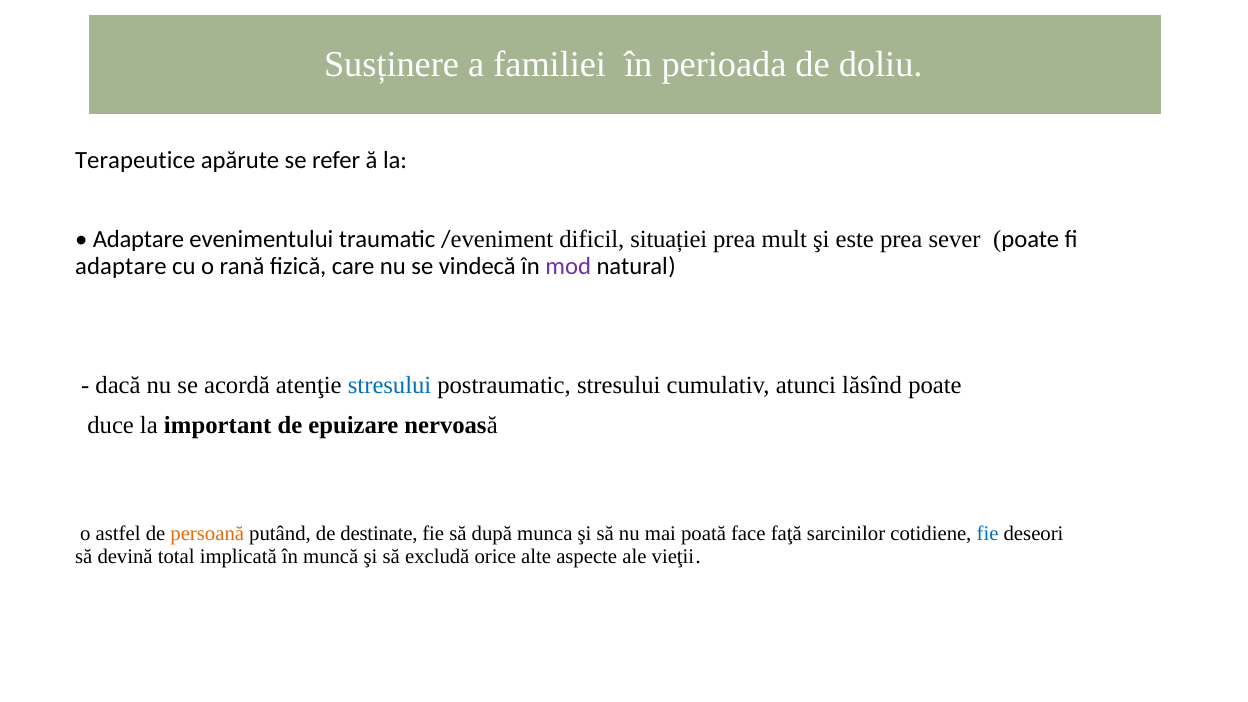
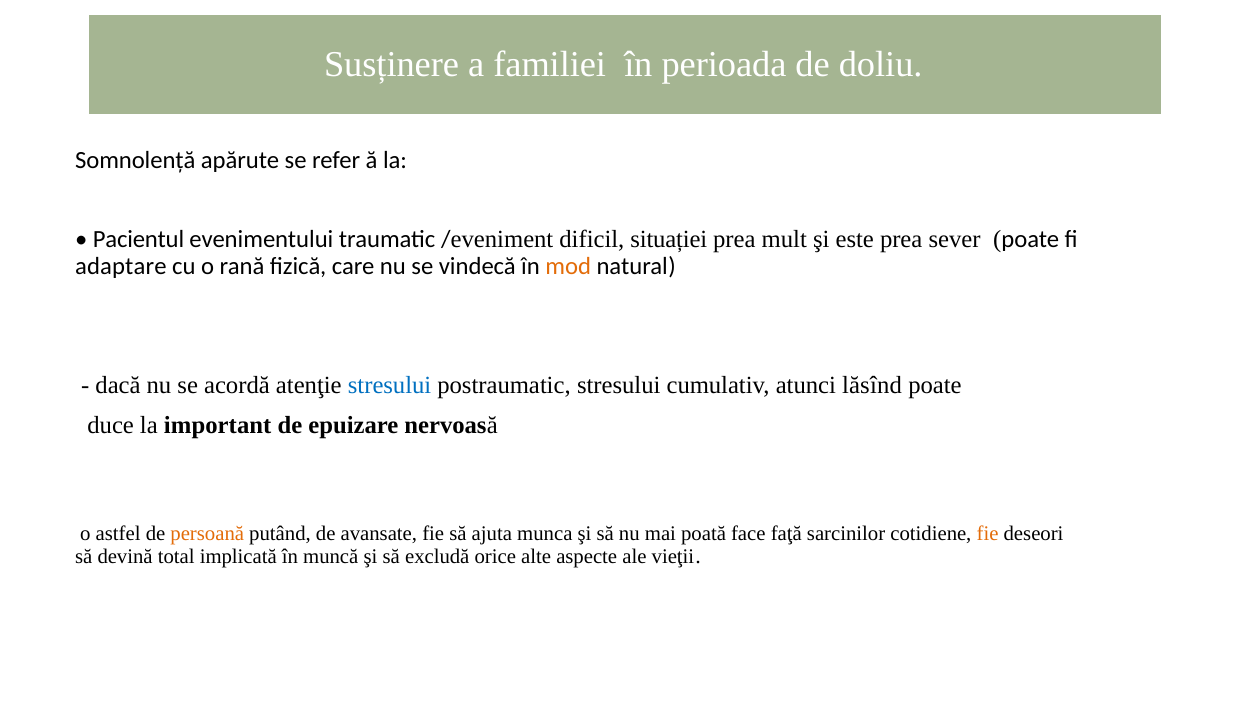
Terapeutice: Terapeutice -> Somnolență (135, 160)
Adaptare: Adaptare -> Pacientul (139, 240)
mod colour: purple -> orange (568, 266)
destinate: destinate -> avansate (379, 533)
după: după -> ajuta (492, 533)
fie colour: blue -> orange (988, 533)
